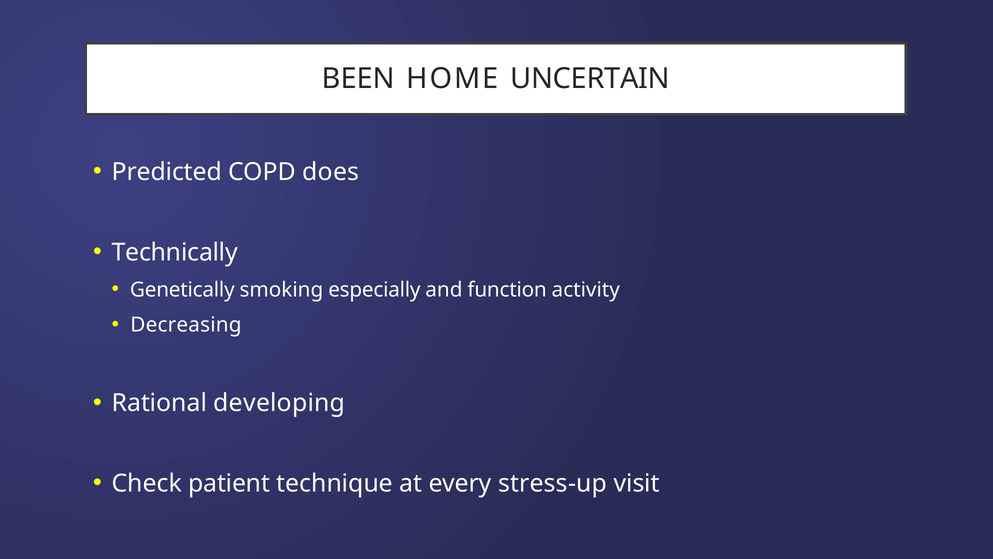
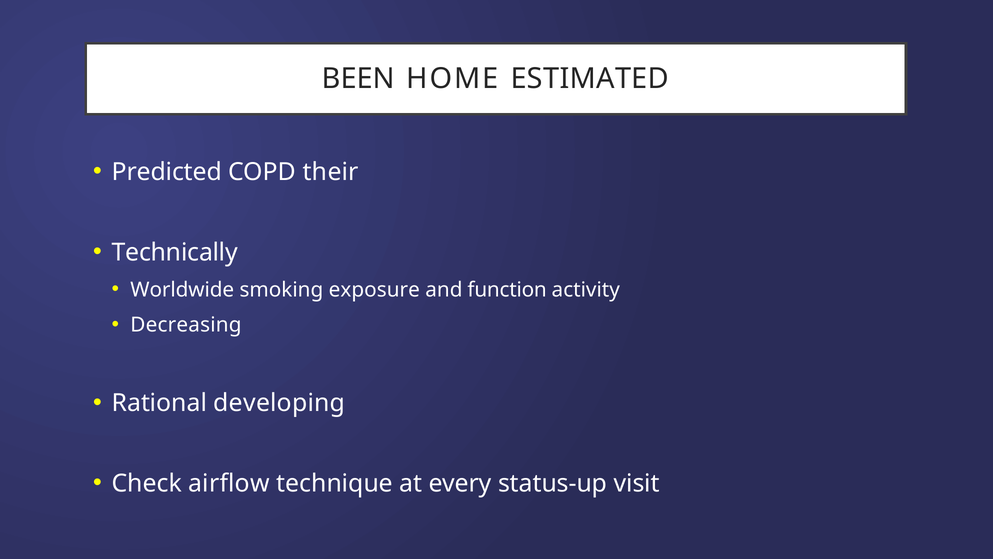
UNCERTAIN: UNCERTAIN -> ESTIMATED (590, 79)
does: does -> their (331, 172)
Genetically: Genetically -> Worldwide (182, 290)
especially: especially -> exposure (374, 290)
patient: patient -> airflow (229, 483)
stress-up: stress-up -> status-up (553, 483)
